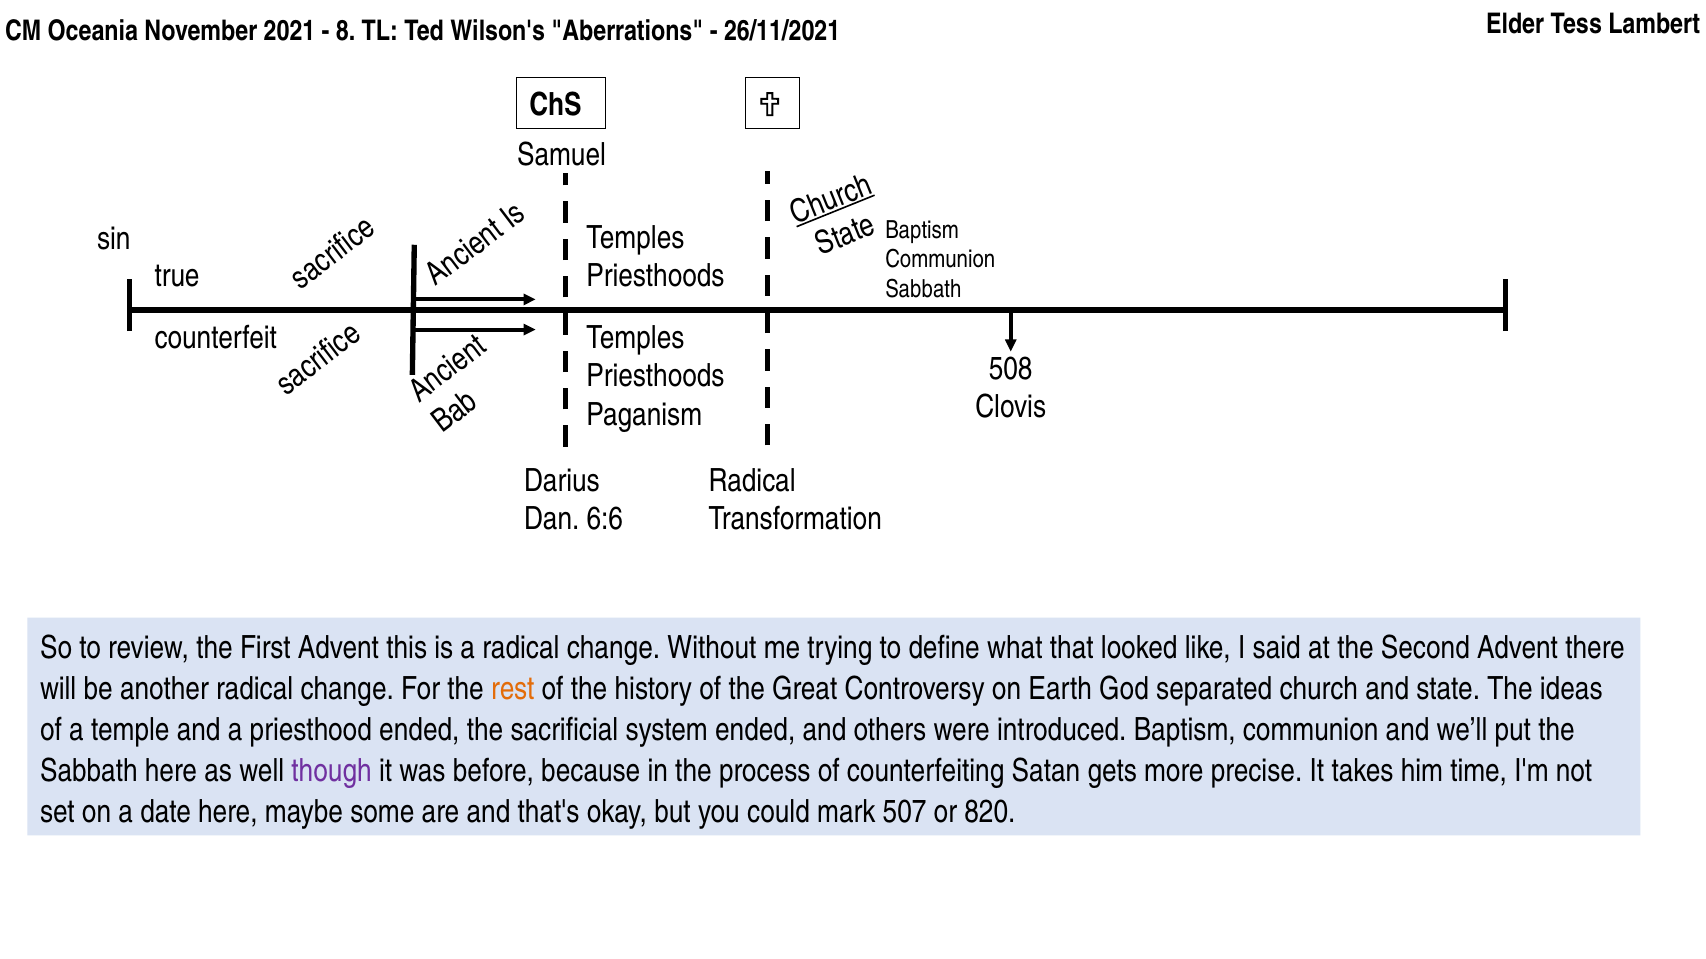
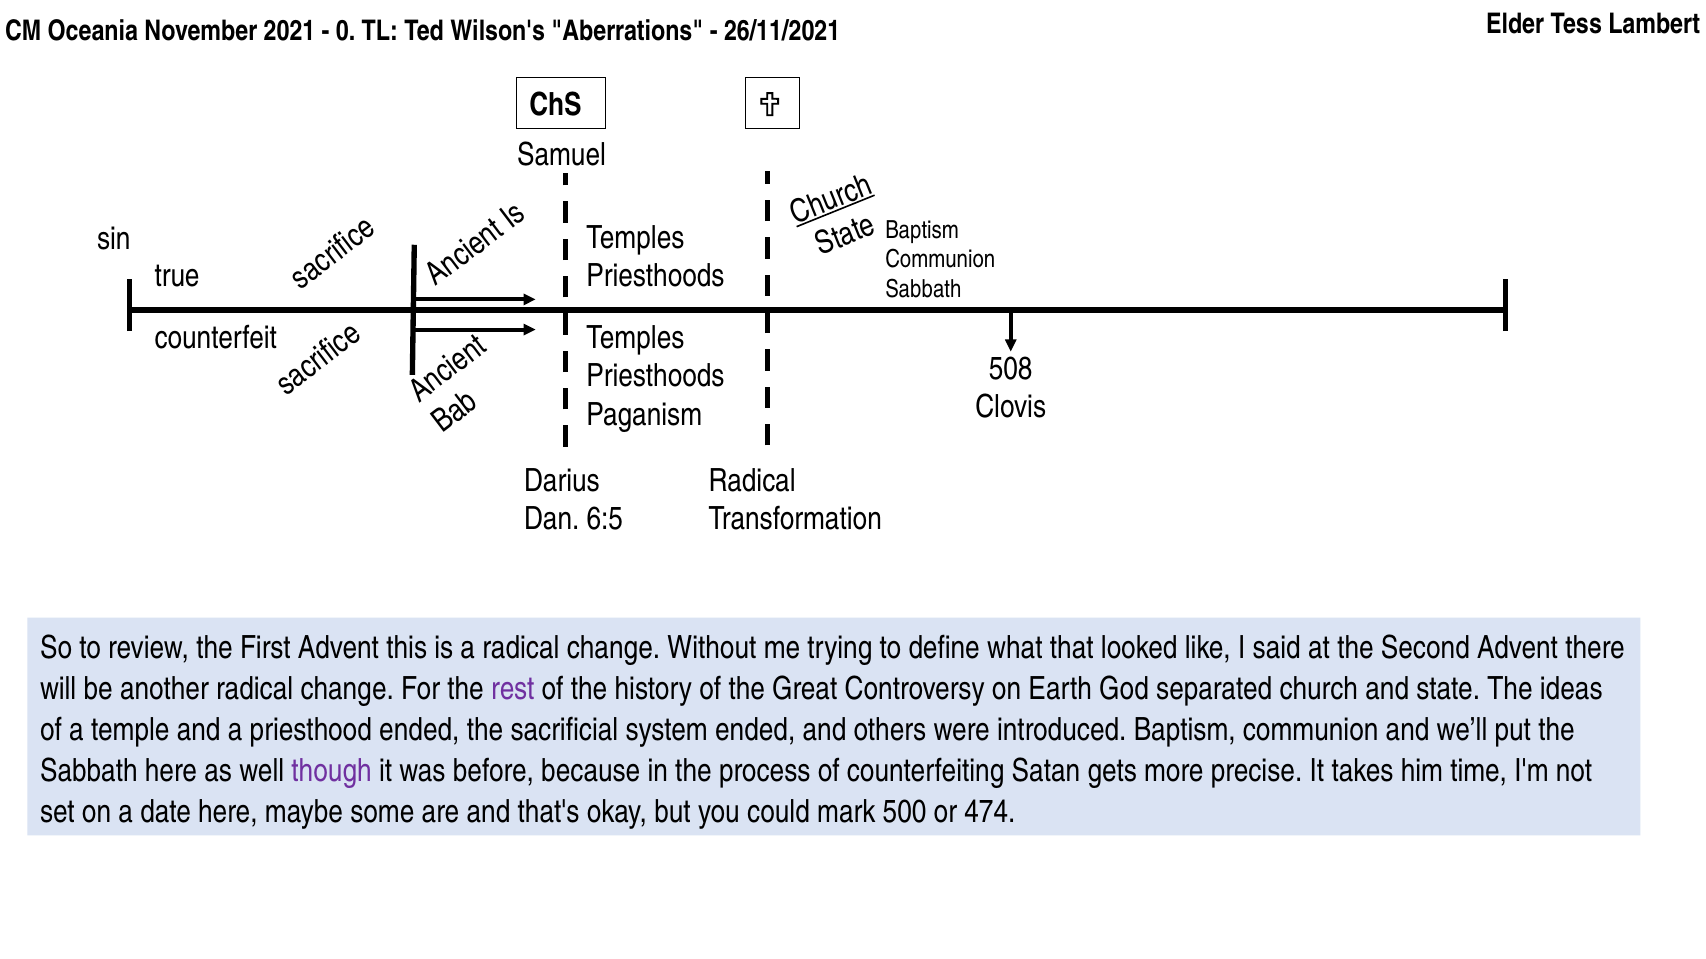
8: 8 -> 0 (346, 32)
6:6: 6:6 -> 6:5 (605, 520)
rest colour: orange -> purple (513, 690)
507: 507 -> 500 (905, 813)
820: 820 -> 474 (990, 813)
